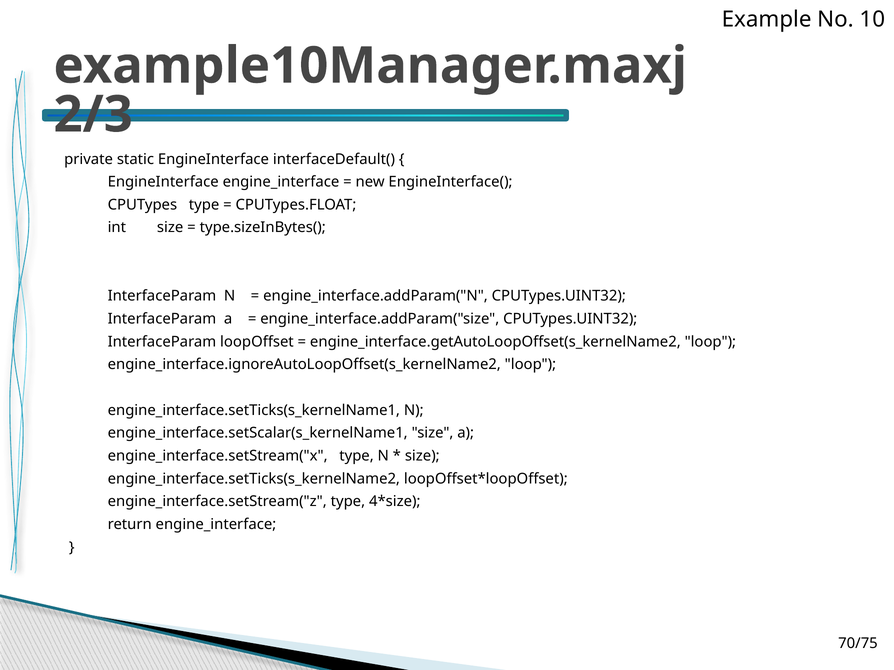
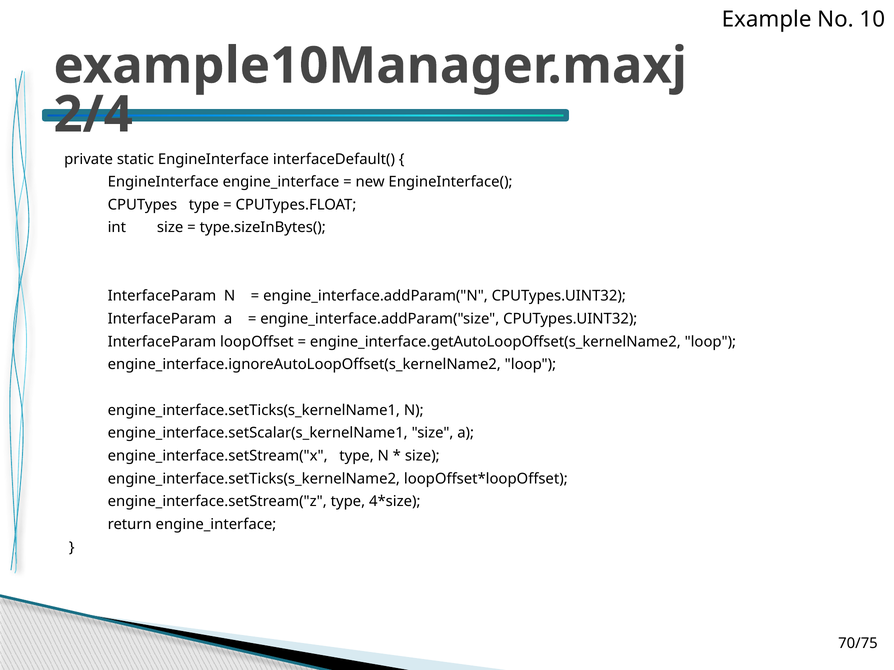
2/3: 2/3 -> 2/4 (93, 115)
